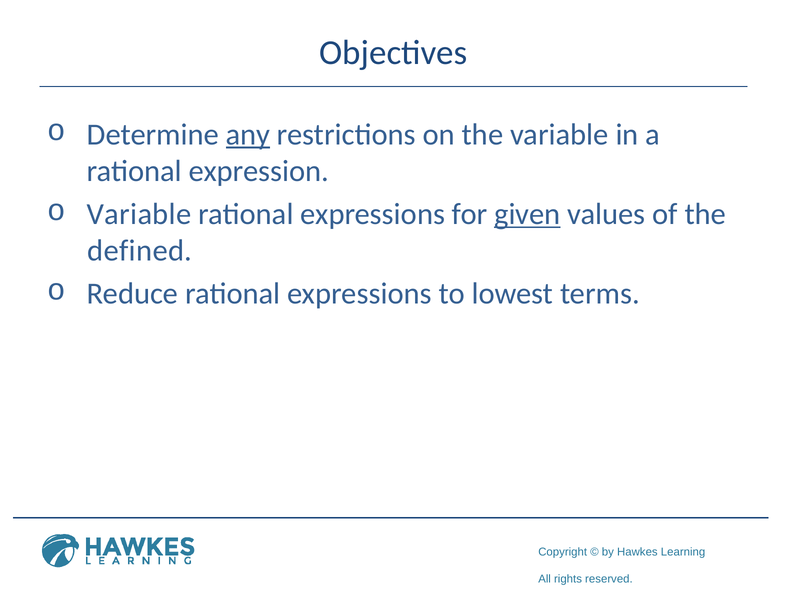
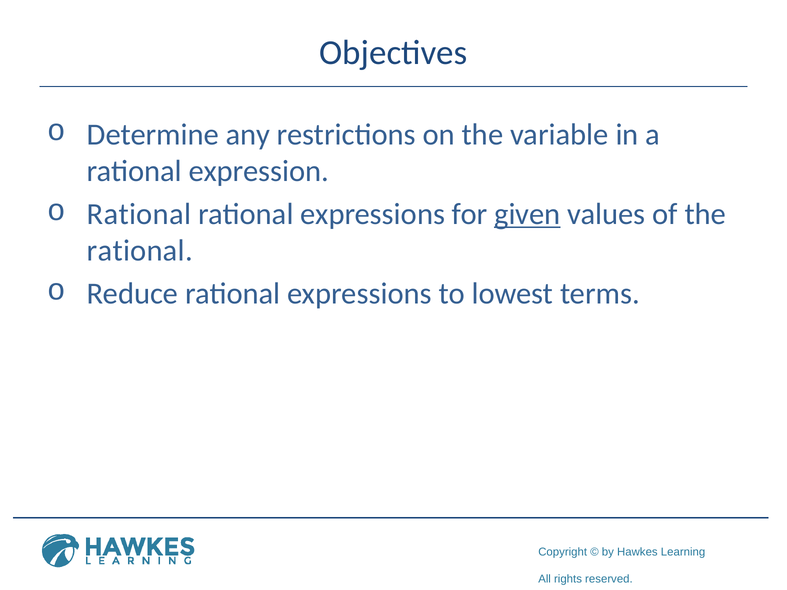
any underline: present -> none (248, 135)
Variable: Variable -> Rational (139, 214)
defined: defined -> rational (140, 251)
